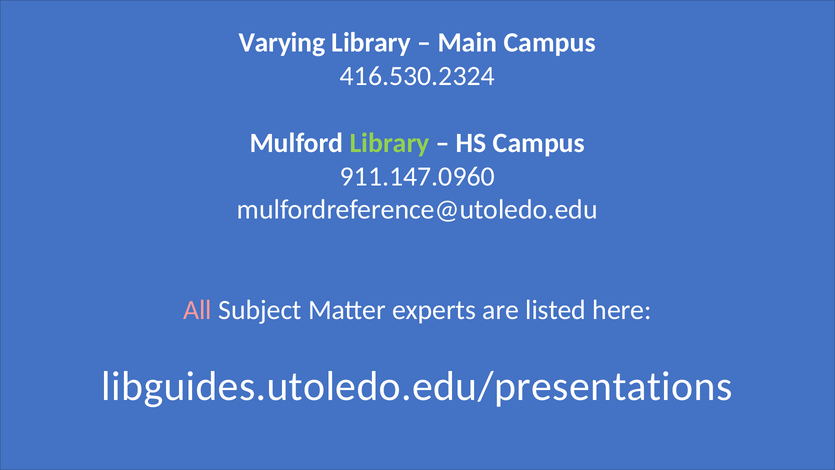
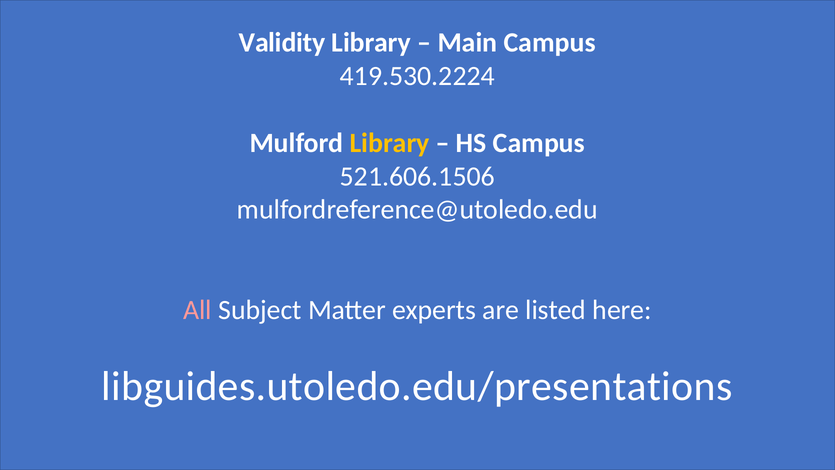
Varying: Varying -> Validity (282, 43)
416.530.2324: 416.530.2324 -> 419.530.2224 (417, 76)
Library colour: light green -> yellow (390, 143)
911.147.0960: 911.147.0960 -> 521.606.1506 (417, 176)
